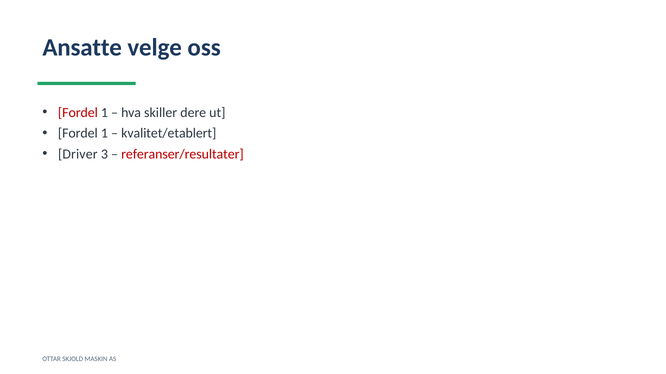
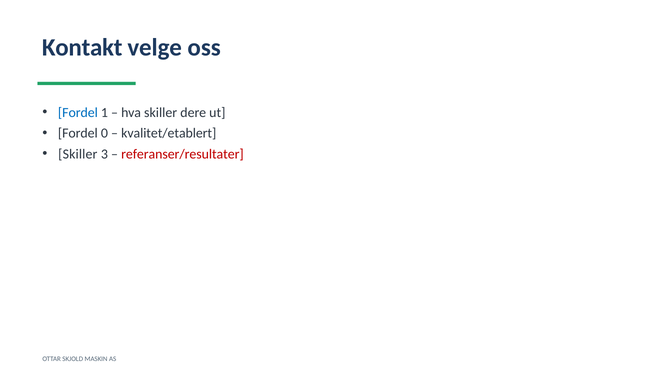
Ansatte: Ansatte -> Kontakt (82, 48)
Fordel colour: red -> blue (78, 113)
1: 1 -> 0 (104, 134)
Driver: Driver -> Skiller (78, 154)
